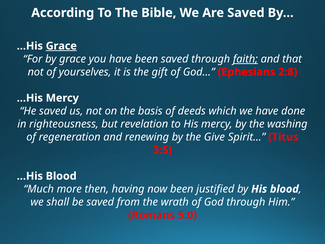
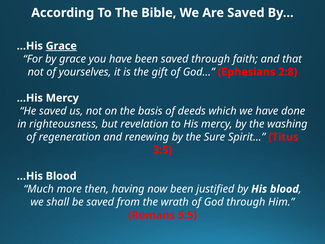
faith underline: present -> none (245, 59)
Give: Give -> Sure (214, 137)
5:0: 5:0 -> 5:5 (187, 215)
